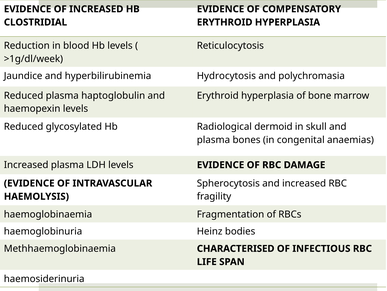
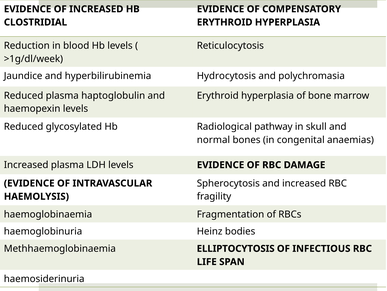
dermoid: dermoid -> pathway (273, 126)
plasma: plasma -> normal (213, 139)
CHARACTERISED: CHARACTERISED -> ELLIPTOCYTOSIS (236, 248)
